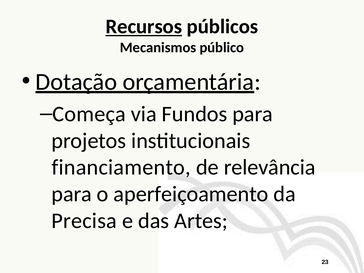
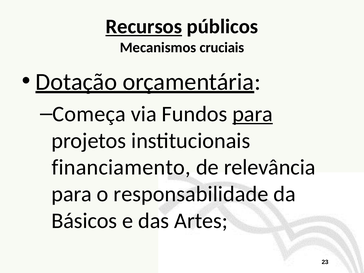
público: público -> cruciais (222, 47)
para underline: none -> present (253, 114)
aperfeiçoamento: aperfeiçoamento -> responsabilidade (191, 194)
Precisa: Precisa -> Básicos (84, 221)
